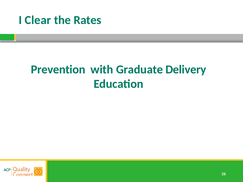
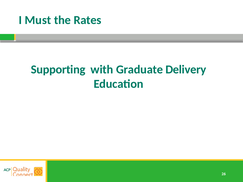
Clear: Clear -> Must (38, 20)
Prevention: Prevention -> Supporting (58, 70)
